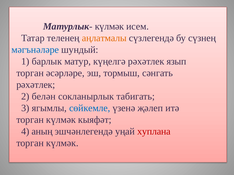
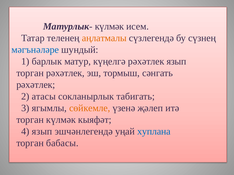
торган әсәрләре: әсәрләре -> рәхәтлек (65, 73)
белән: белән -> атасы (44, 97)
сөйкемле colour: blue -> orange (90, 108)
4 аның: аның -> язып (42, 132)
хуплана colour: red -> blue (154, 132)
күлмәк: күлмәк -> бабасы (62, 143)
